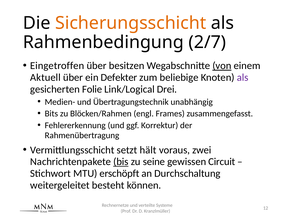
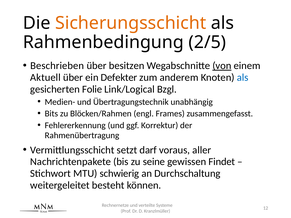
2/7: 2/7 -> 2/5 (207, 42)
Eingetroffen: Eingetroffen -> Beschrieben (57, 66)
beliebige: beliebige -> anderem (179, 78)
als colour: purple -> blue (243, 78)
Drei: Drei -> Bzgl (167, 89)
hält: hält -> darf (148, 150)
zwei: zwei -> aller (202, 150)
bis underline: present -> none (121, 162)
Circuit: Circuit -> Findet (222, 162)
erschöpft: erschöpft -> schwierig (119, 174)
